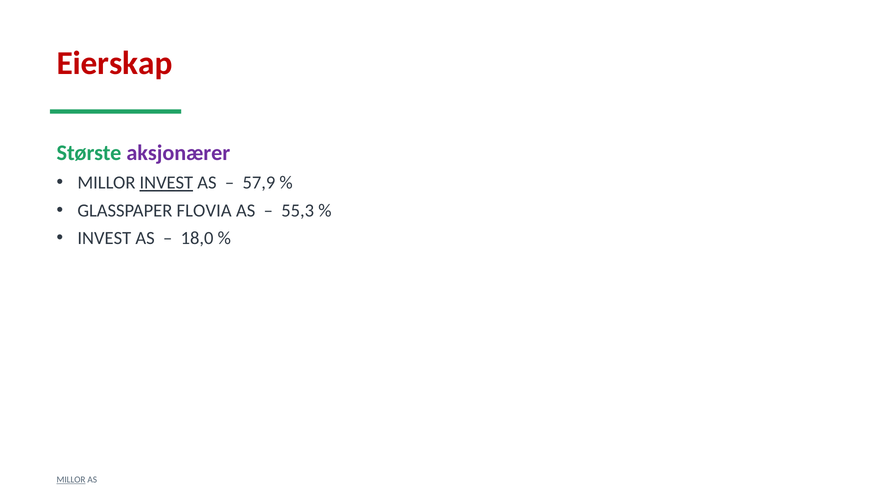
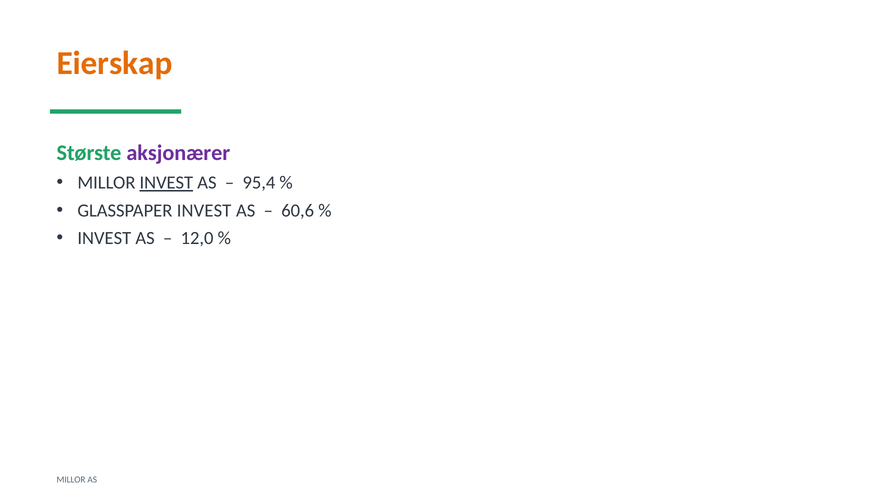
Eierskap colour: red -> orange (115, 63)
57,9: 57,9 -> 95,4 (259, 183)
GLASSPAPER FLOVIA: FLOVIA -> INVEST (204, 211)
55,3: 55,3 -> 60,6 (298, 211)
18,0: 18,0 -> 12,0 (197, 238)
MILLOR underline: present -> none (71, 480)
